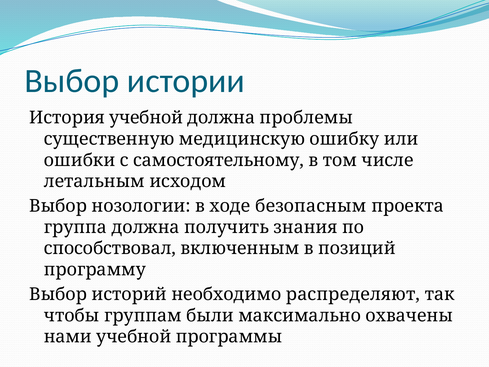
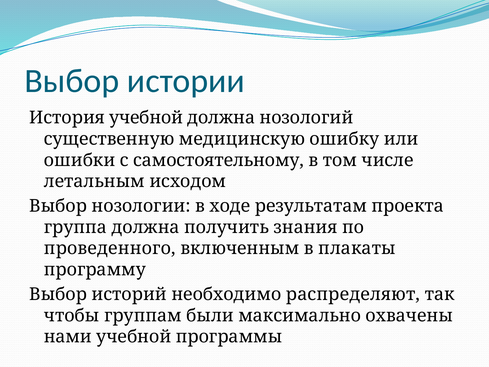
проблемы: проблемы -> нозологий (306, 118)
безопасным: безопасным -> результатам (311, 206)
способствовал: способствовал -> проведенного (110, 248)
позиций: позиций -> плакаты (357, 248)
